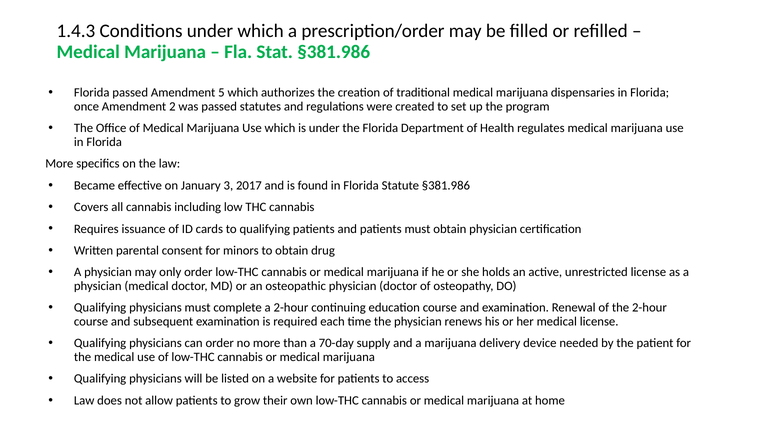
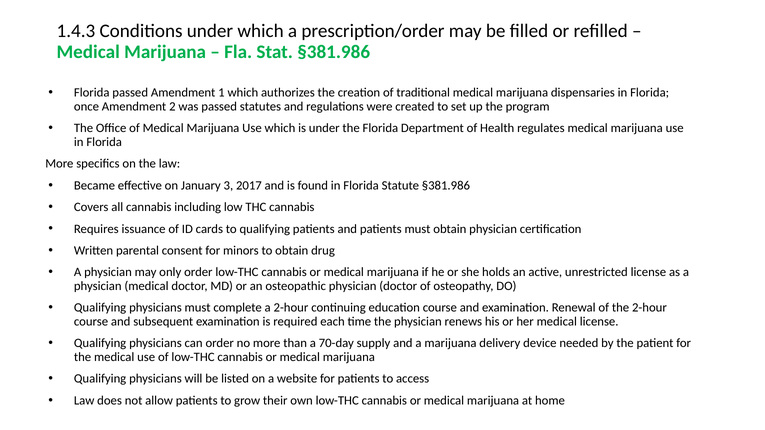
5: 5 -> 1 (221, 93)
